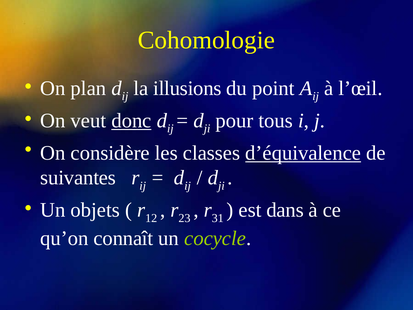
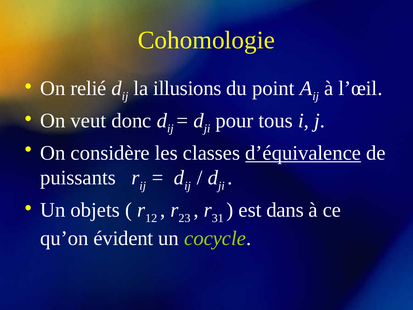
plan: plan -> relié (89, 88)
donc underline: present -> none (131, 121)
suivantes: suivantes -> puissants (78, 178)
connaît: connaît -> évident (123, 238)
